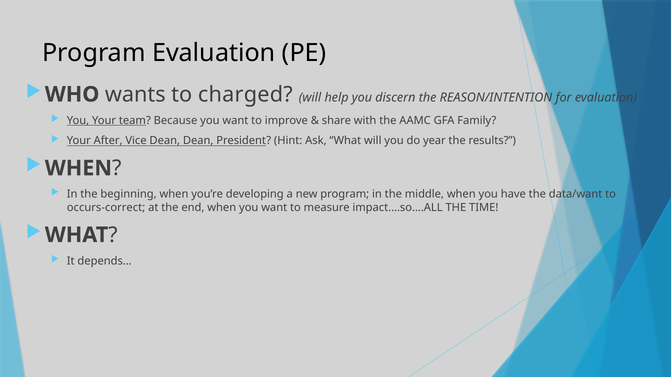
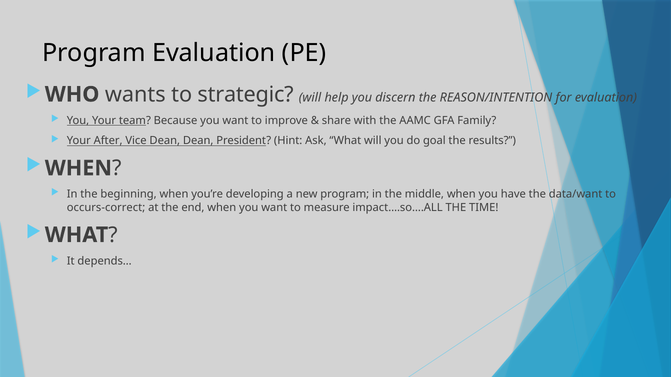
charged: charged -> strategic (246, 95)
year: year -> goal (434, 141)
